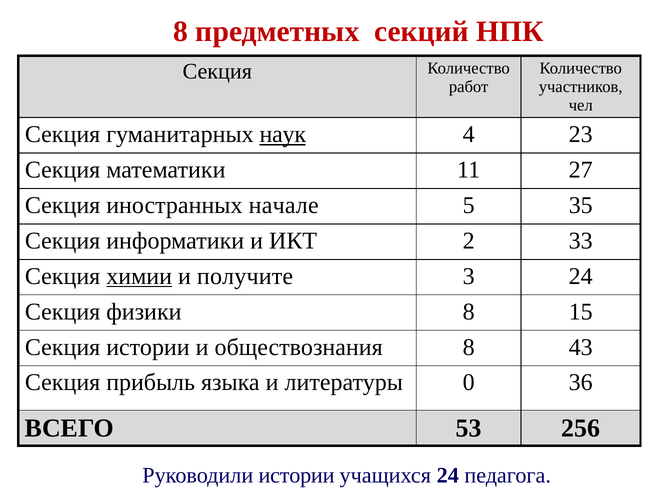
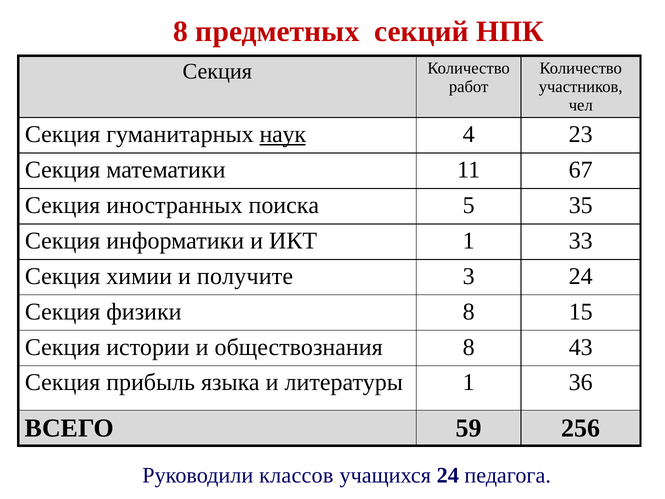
27: 27 -> 67 (581, 170)
начале: начале -> поиска (284, 205)
ИКТ 2: 2 -> 1 (469, 241)
химии underline: present -> none (139, 276)
литературы 0: 0 -> 1 (469, 382)
53: 53 -> 59 (469, 428)
Руководили истории: истории -> классов (296, 475)
